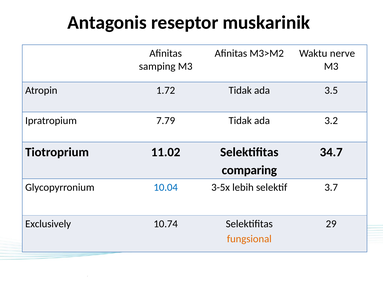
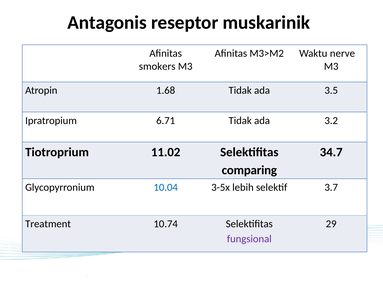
samping: samping -> smokers (157, 66)
1.72: 1.72 -> 1.68 (166, 91)
7.79: 7.79 -> 6.71 (166, 121)
Exclusively: Exclusively -> Treatment (48, 224)
fungsional colour: orange -> purple (249, 239)
